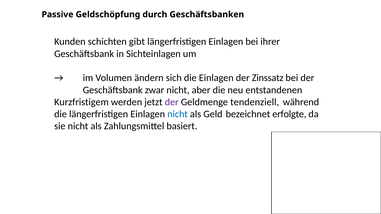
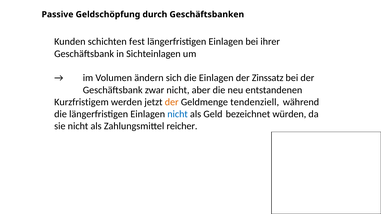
gibt: gibt -> fest (137, 42)
der colour: purple -> orange (172, 102)
erfolgte: erfolgte -> würden (289, 114)
basiert: basiert -> reicher (182, 126)
